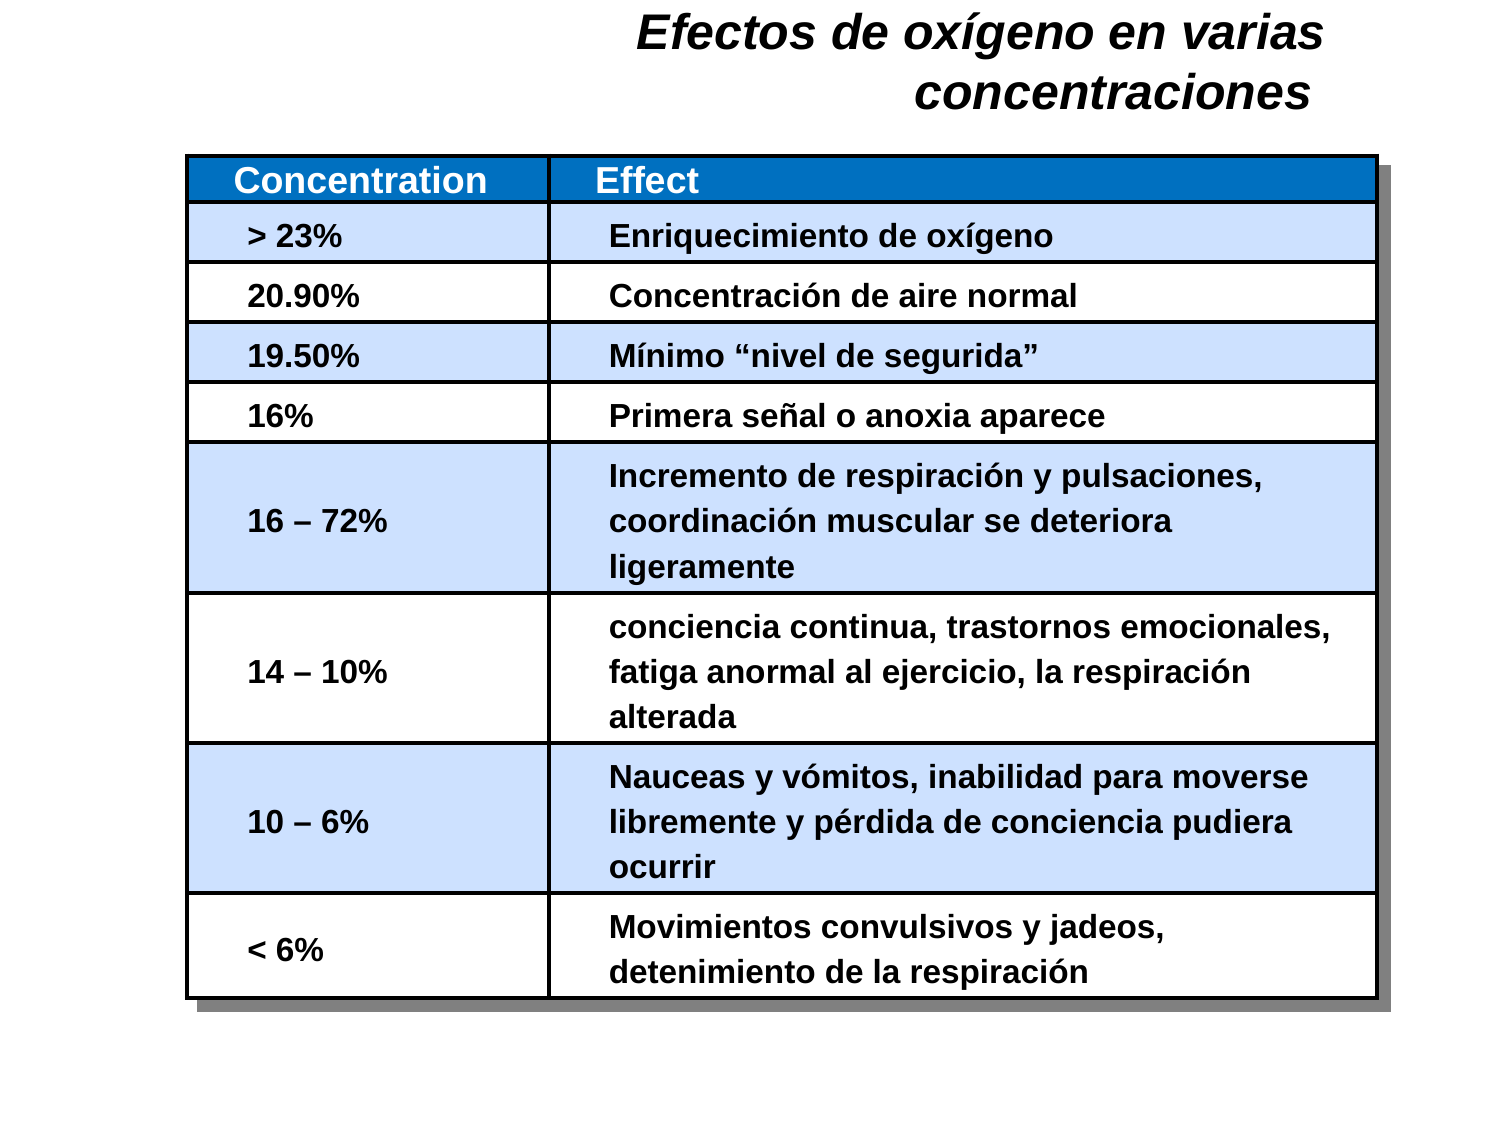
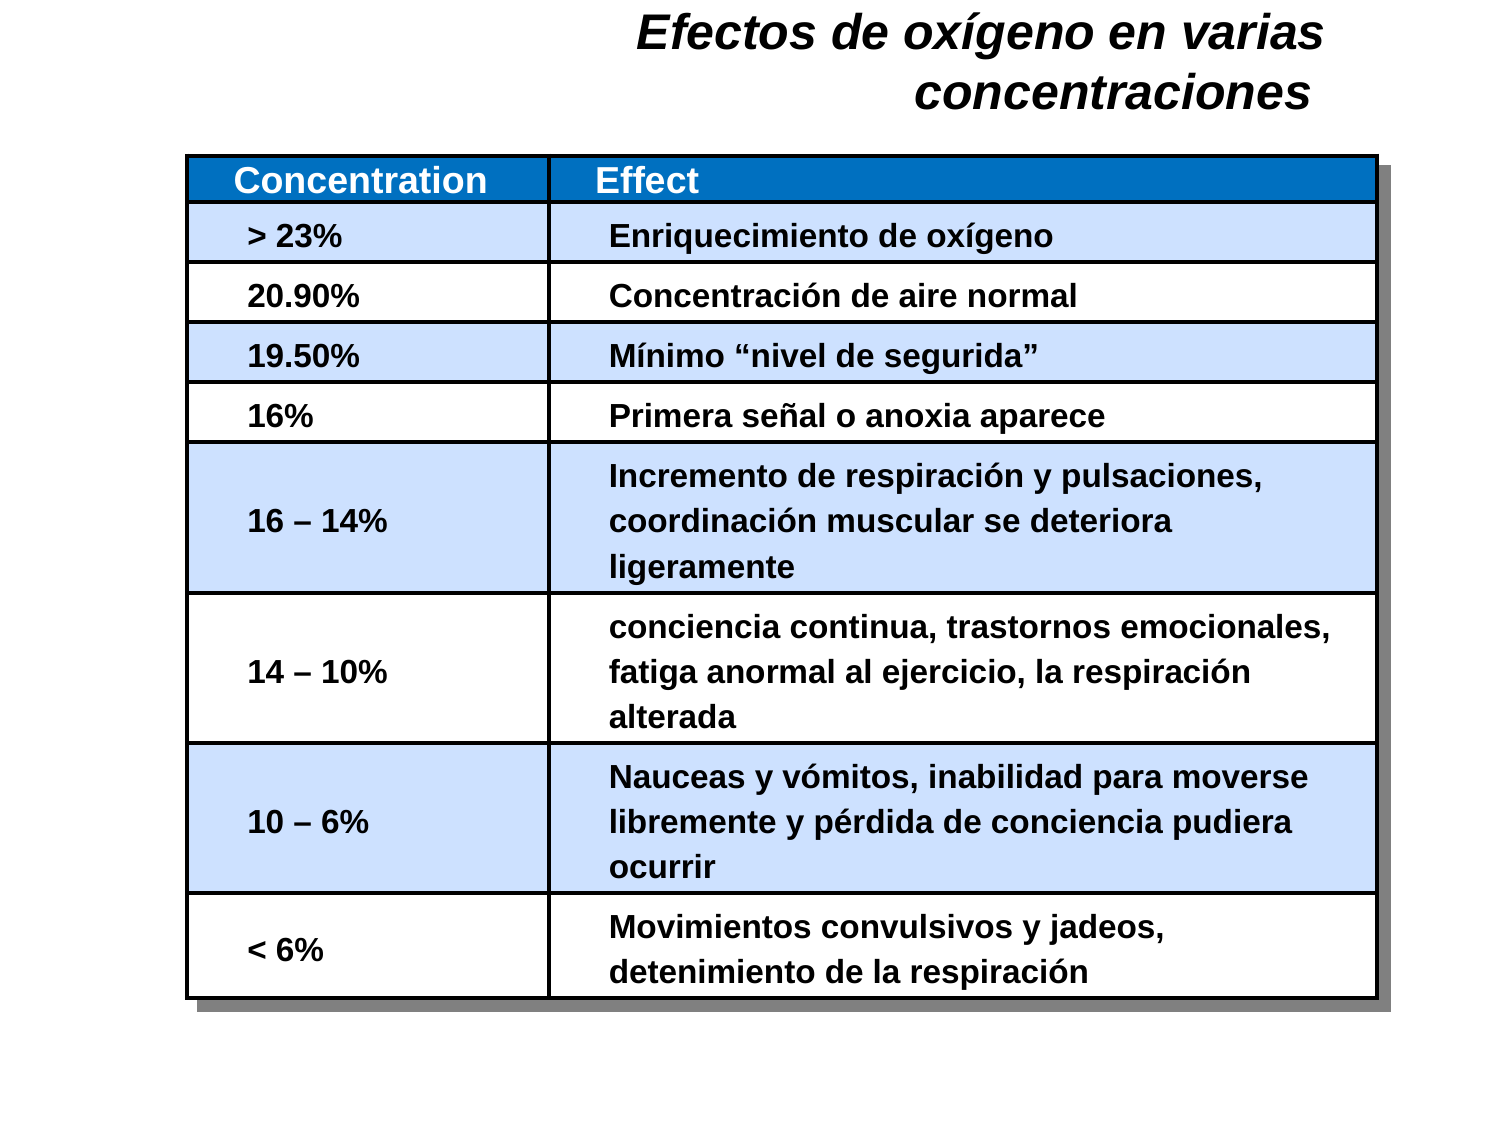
72%: 72% -> 14% (354, 522)
